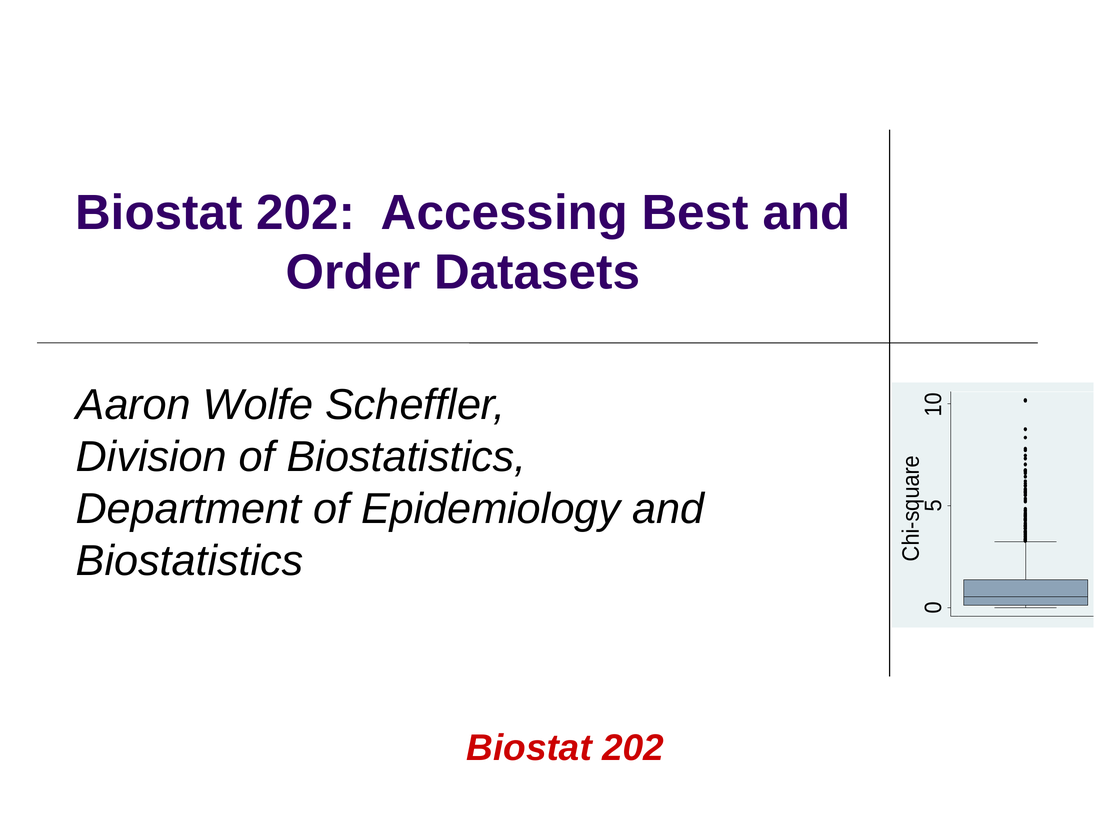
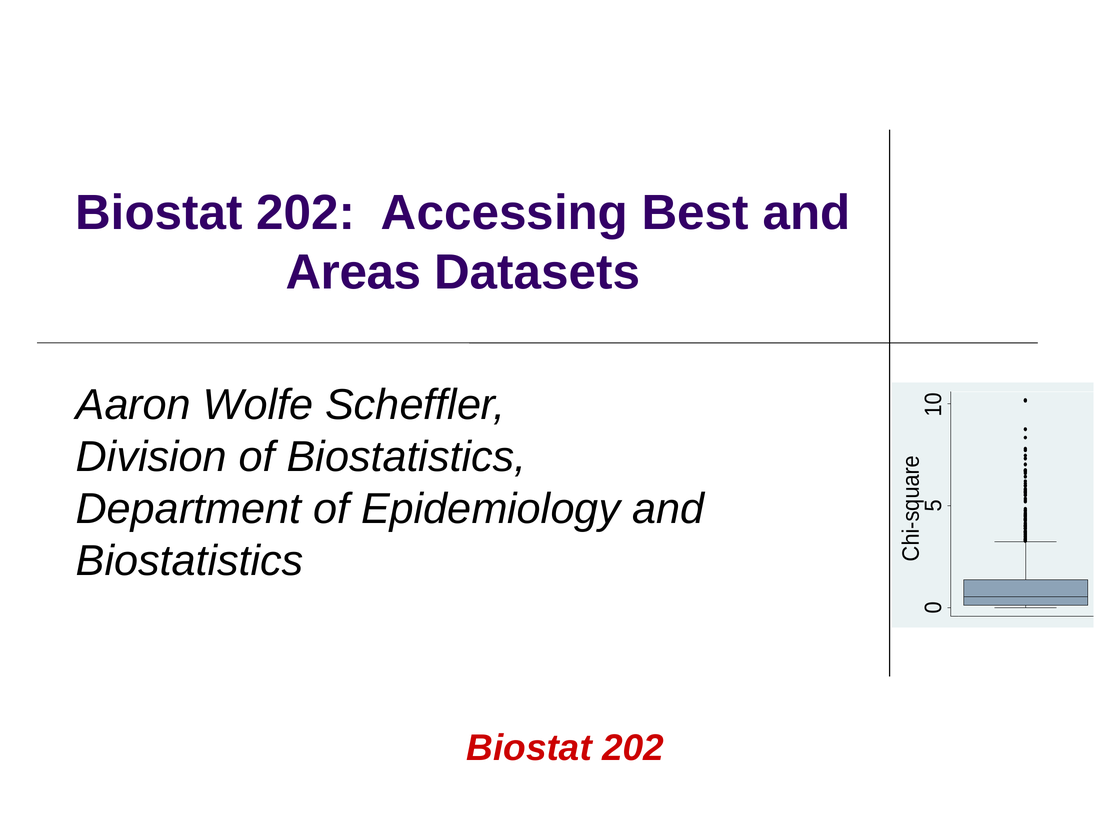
Order: Order -> Areas (353, 272)
